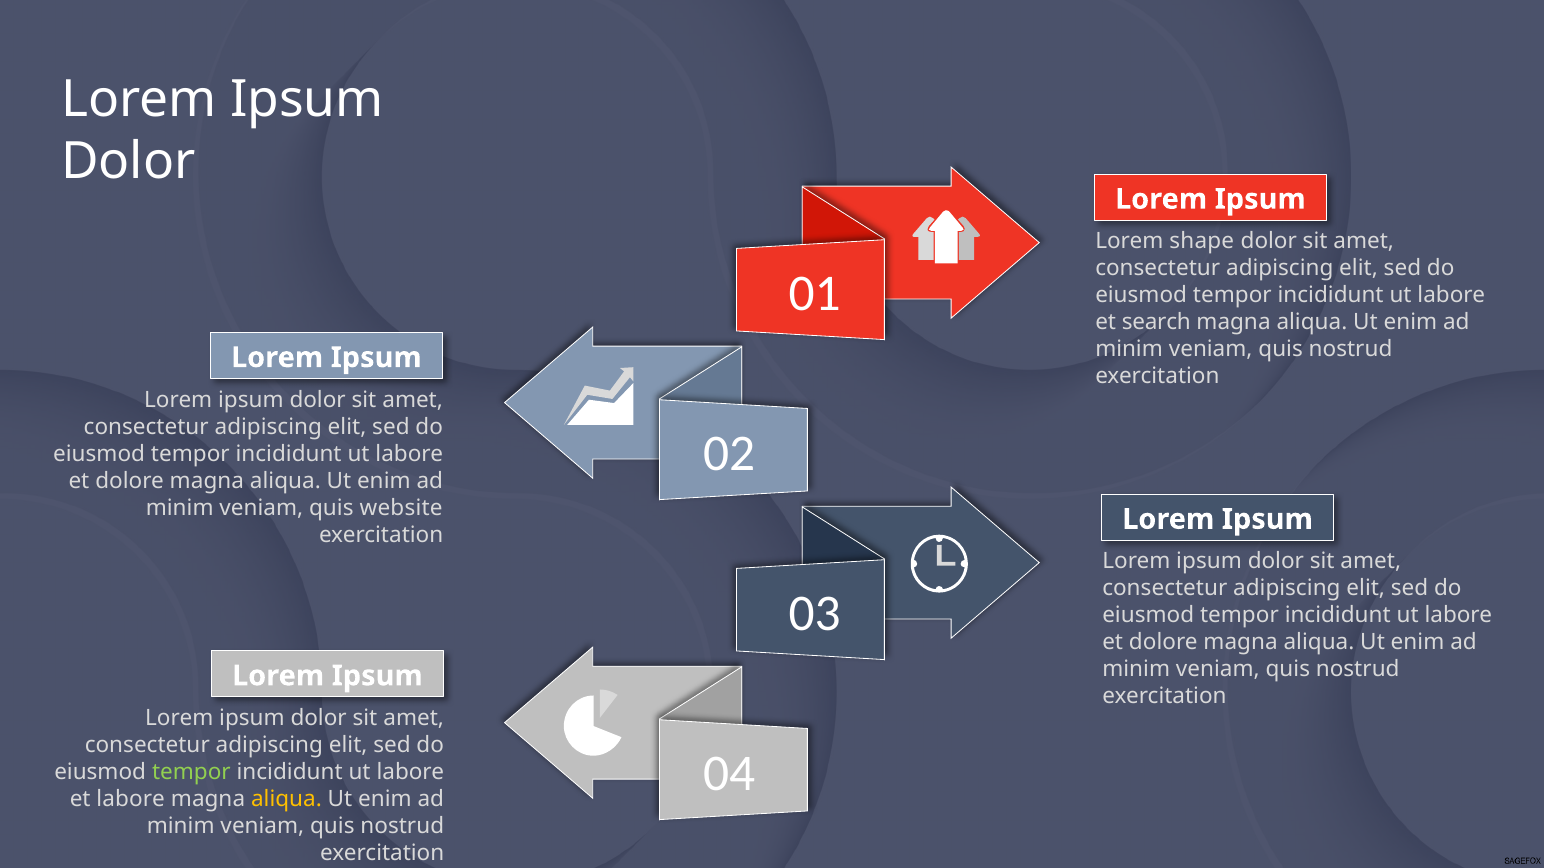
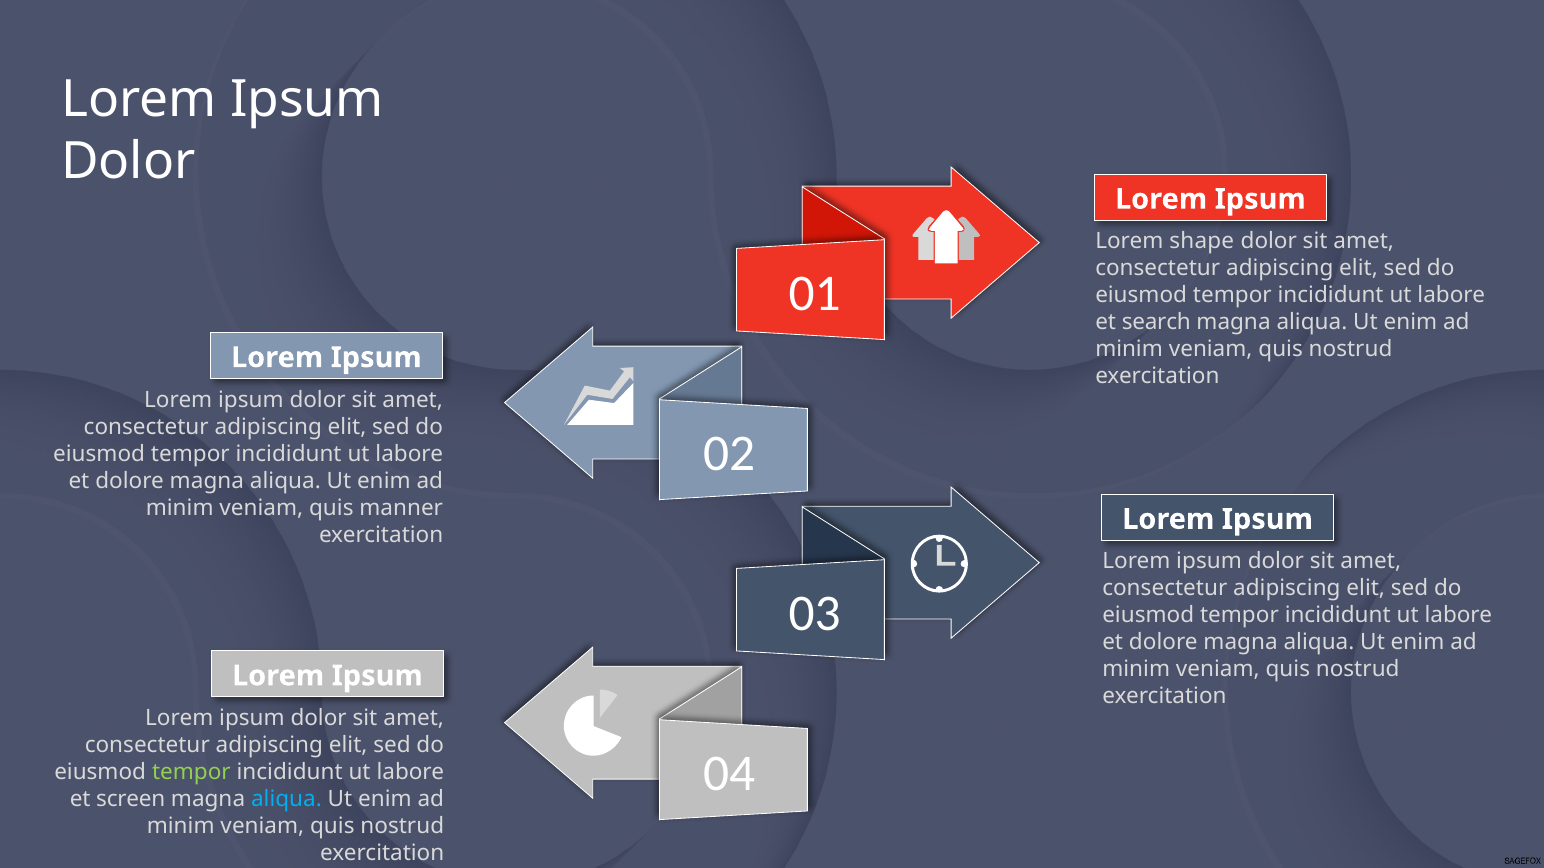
website: website -> manner (401, 509)
et labore: labore -> screen (131, 800)
aliqua colour: yellow -> light blue (286, 800)
